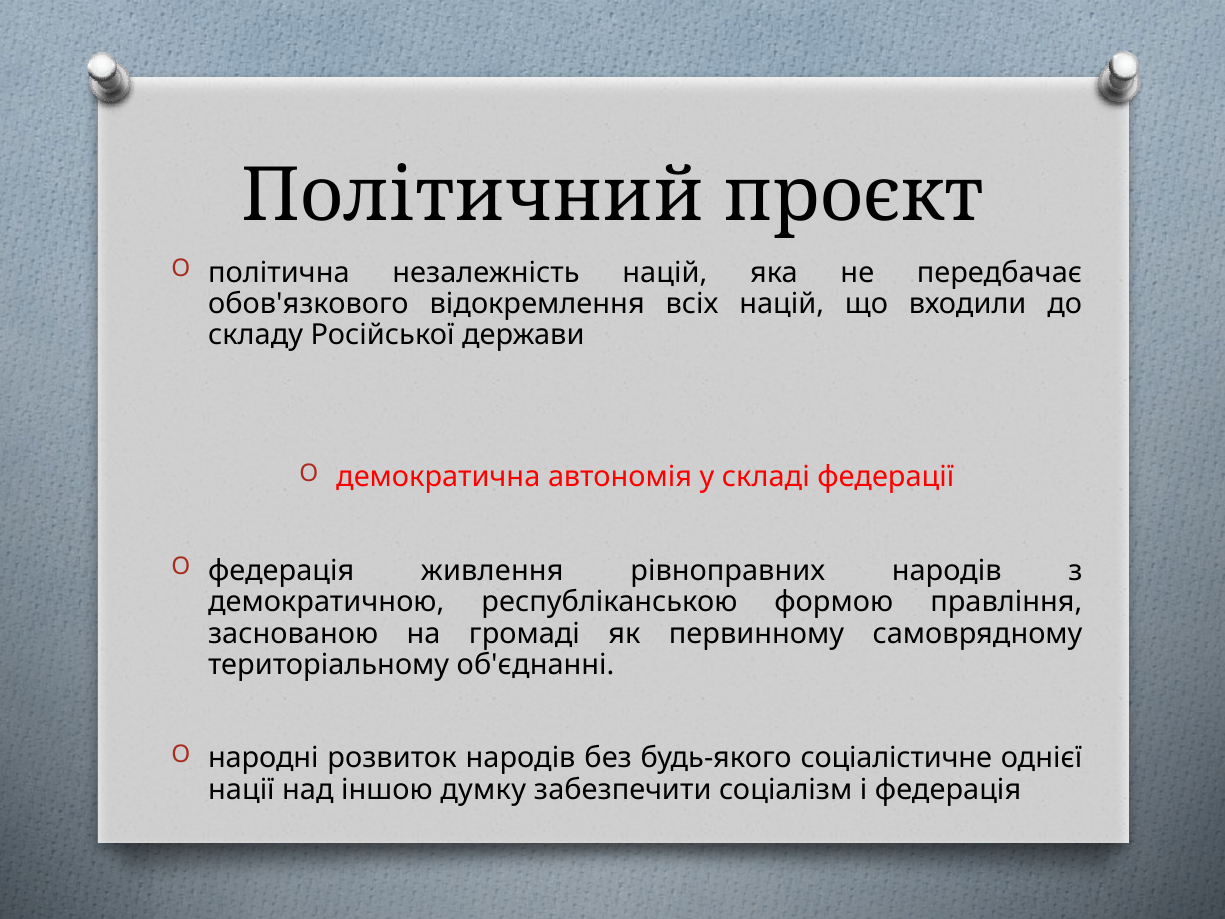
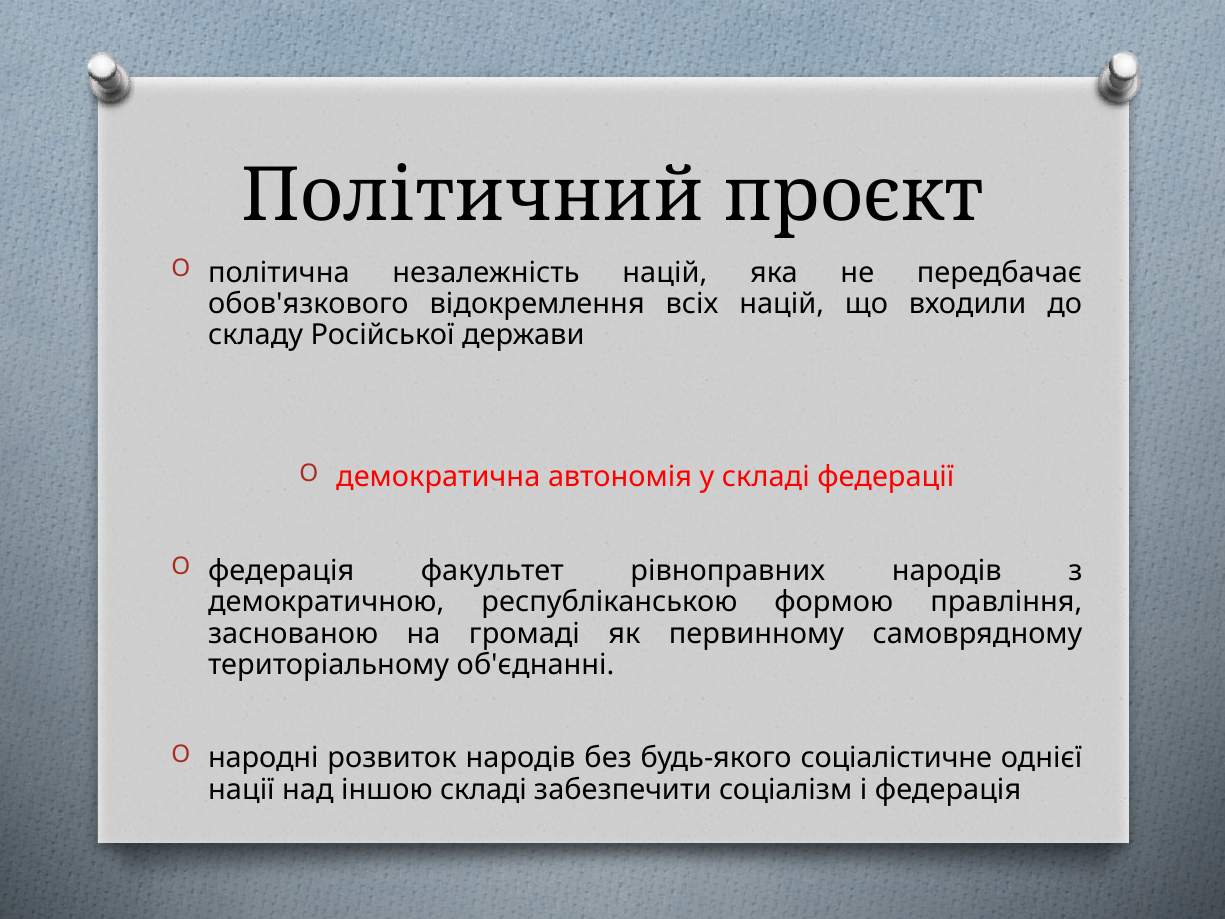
живлення: живлення -> факультет (492, 571)
іншою думку: думку -> складі (483, 789)
